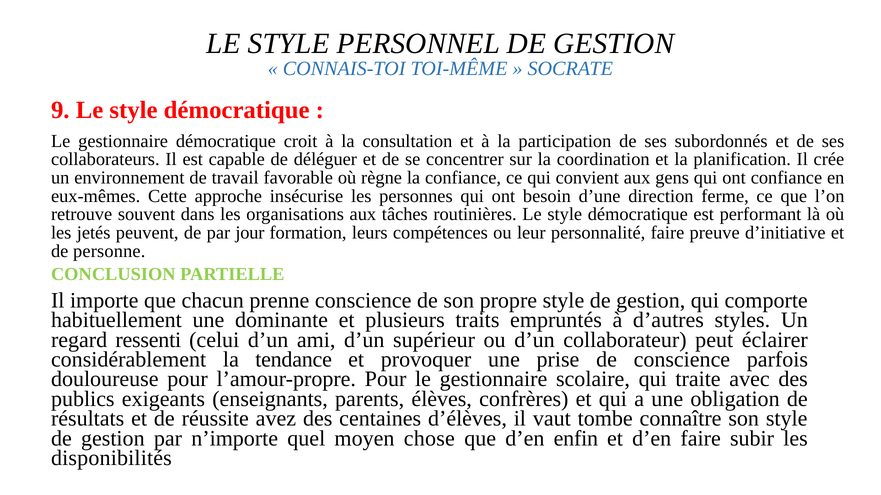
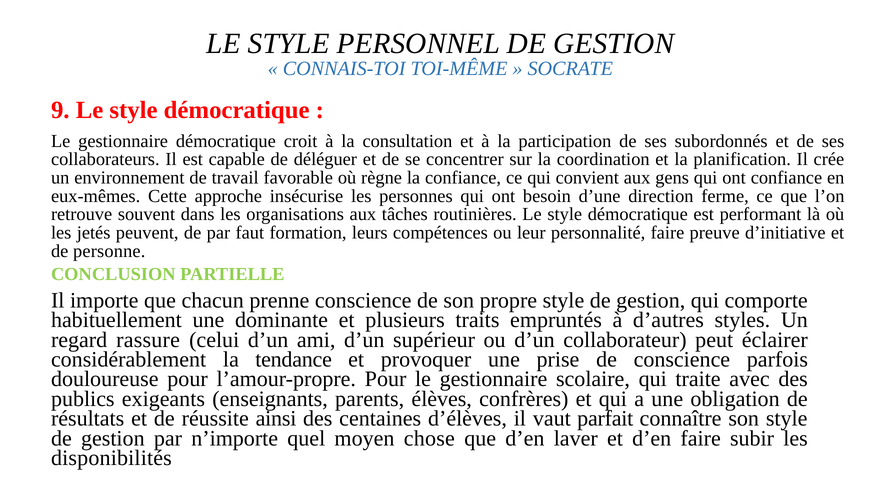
jour: jour -> faut (250, 233)
ressenti: ressenti -> rassure (148, 340)
avez: avez -> ainsi (276, 419)
tombe: tombe -> parfait (605, 419)
enfin: enfin -> laver (576, 439)
